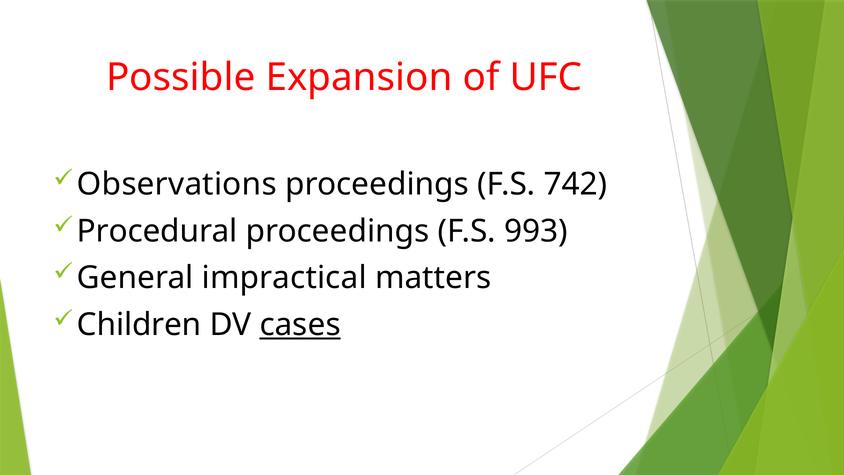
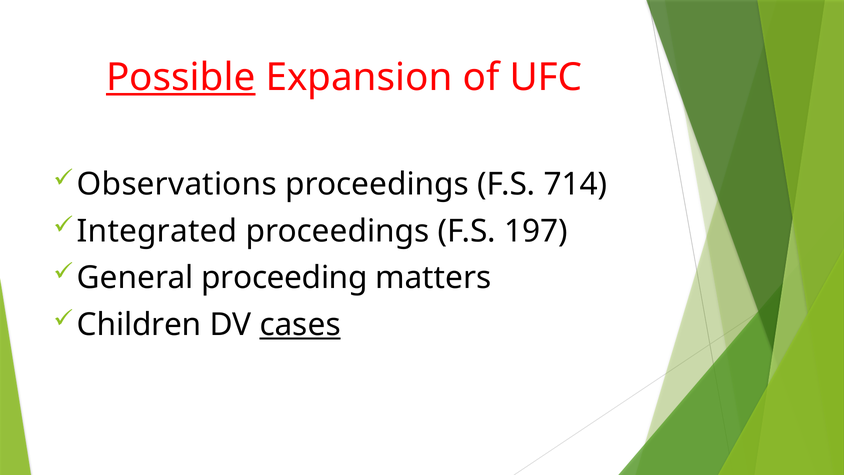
Possible underline: none -> present (181, 77)
742: 742 -> 714 (575, 184)
Procedural: Procedural -> Integrated (157, 231)
993: 993 -> 197 (536, 231)
impractical: impractical -> proceeding (284, 278)
